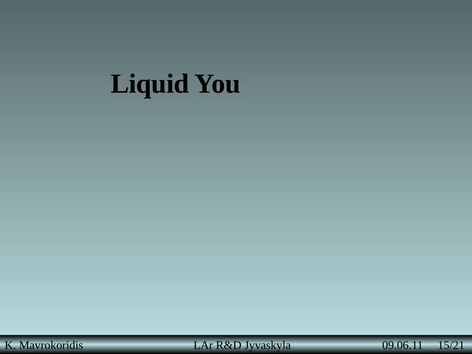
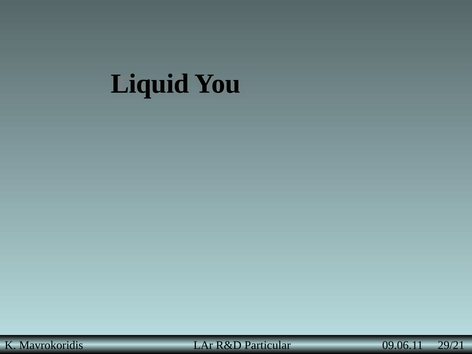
Jyvaskyla: Jyvaskyla -> Particular (268, 345)
15/21: 15/21 -> 29/21 (451, 345)
